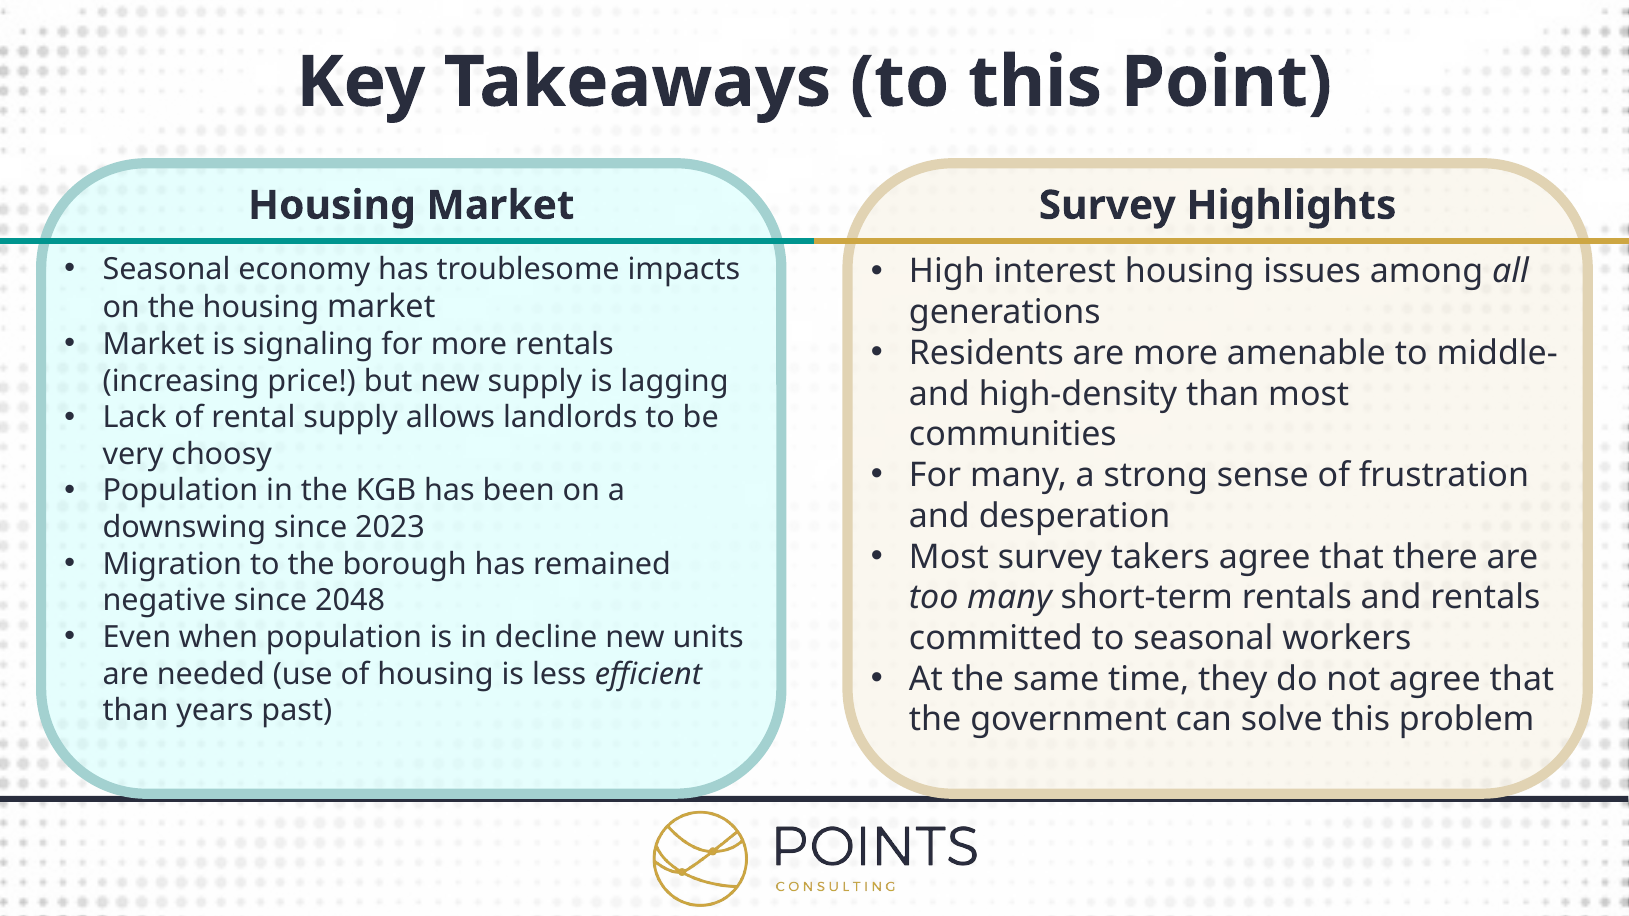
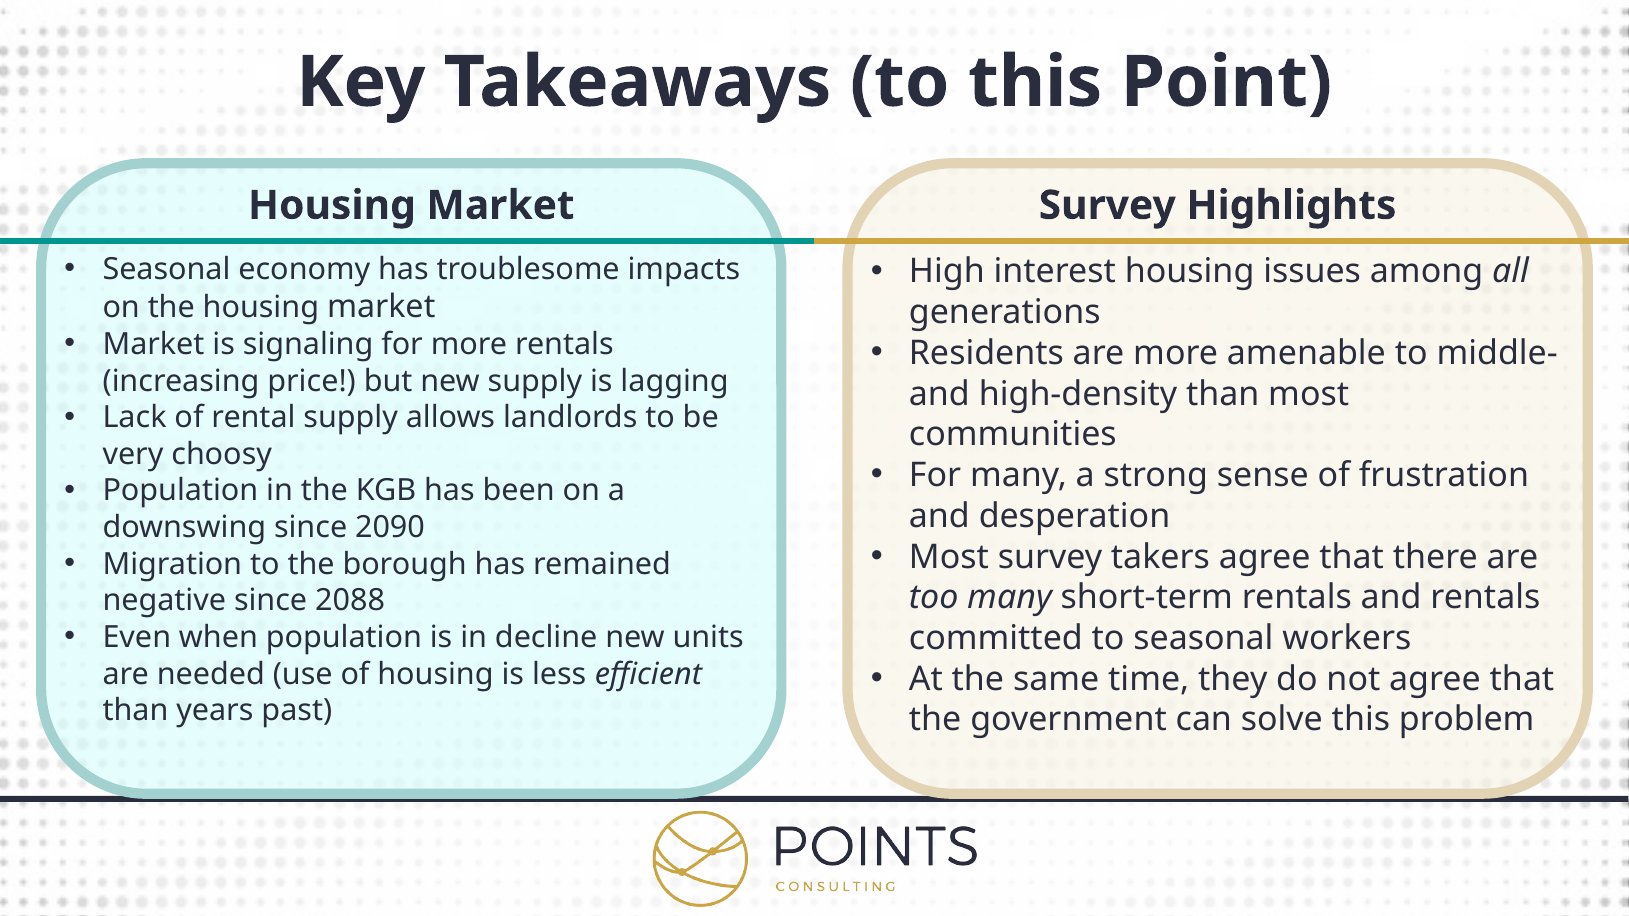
2023: 2023 -> 2090 (390, 528)
2048: 2048 -> 2088 (350, 601)
